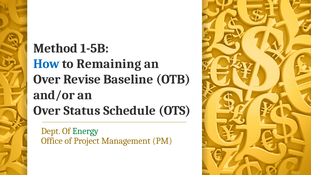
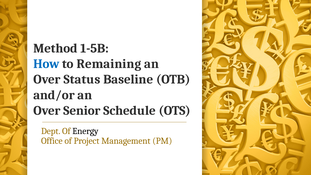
Revise: Revise -> Status (82, 79)
Status: Status -> Senior (82, 111)
Energy colour: green -> black (85, 131)
